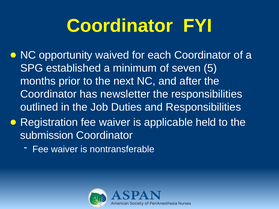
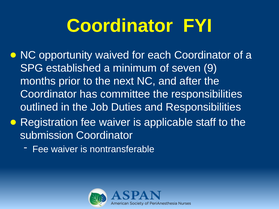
5: 5 -> 9 (210, 68)
newsletter: newsletter -> committee (125, 94)
held: held -> staff (206, 122)
